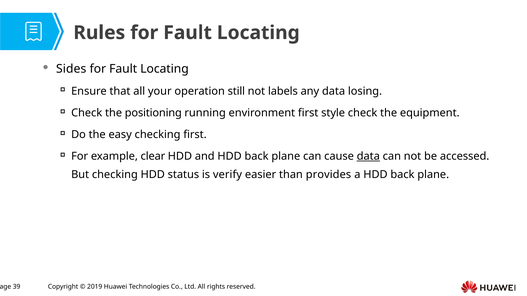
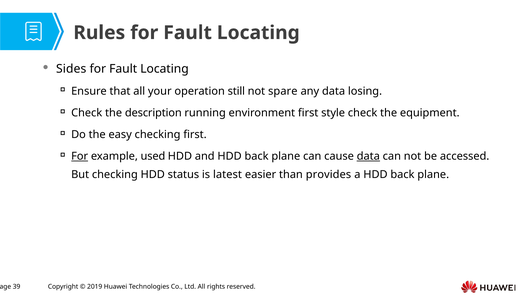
labels: labels -> spare (283, 91)
positioning: positioning -> description (153, 113)
For underline: none -> present (80, 156)
clear: clear -> used (153, 156)
verify: verify -> latest (227, 175)
